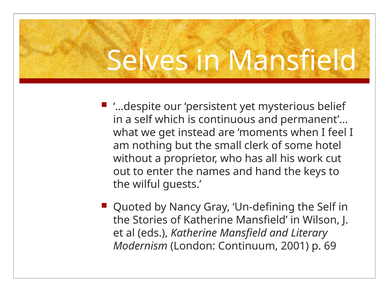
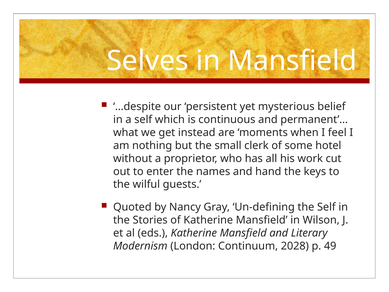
2001: 2001 -> 2028 (295, 246)
69: 69 -> 49 (330, 246)
